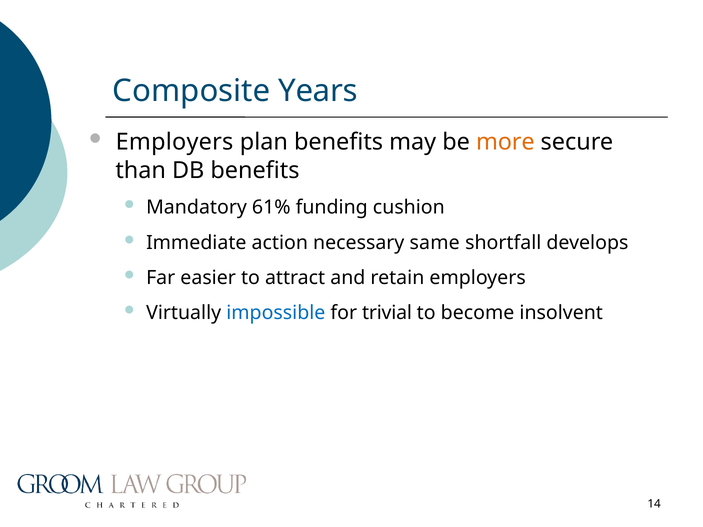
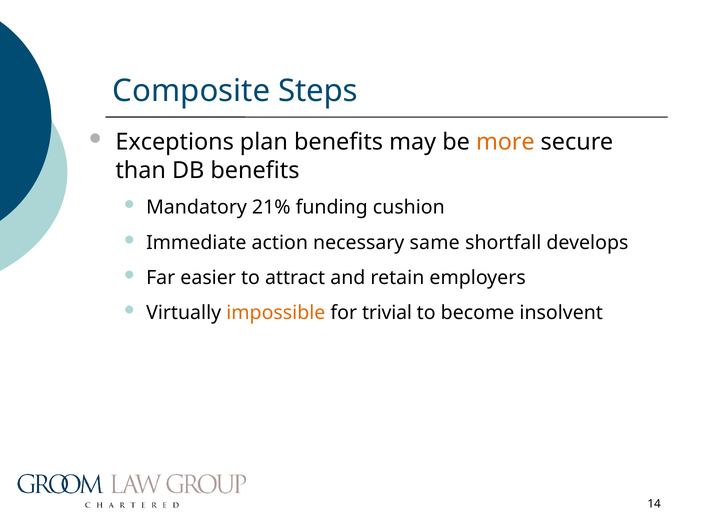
Years: Years -> Steps (318, 91)
Employers: Employers -> Exceptions (175, 142)
61%: 61% -> 21% (271, 208)
impossible colour: blue -> orange (276, 313)
